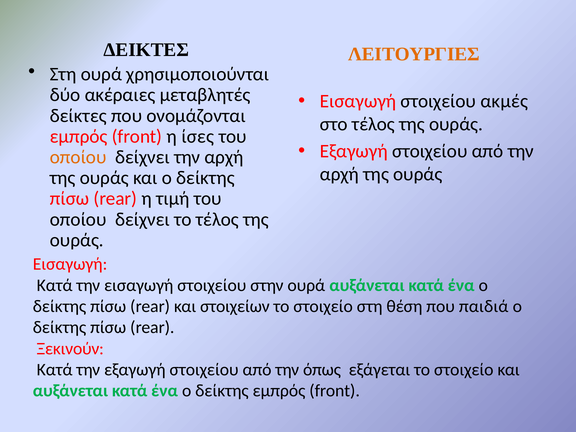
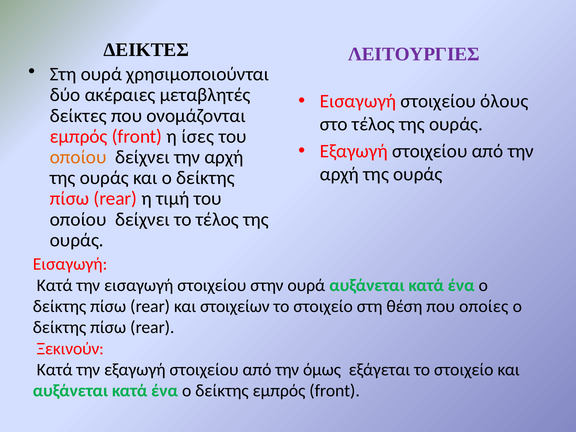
ΛΕΙΤΟΥΡΓΙΕΣ colour: orange -> purple (414, 54)
ακμές: ακμές -> όλους (504, 101)
παιδιά: παιδιά -> οποίες (484, 306)
όπως: όπως -> όμως (322, 370)
